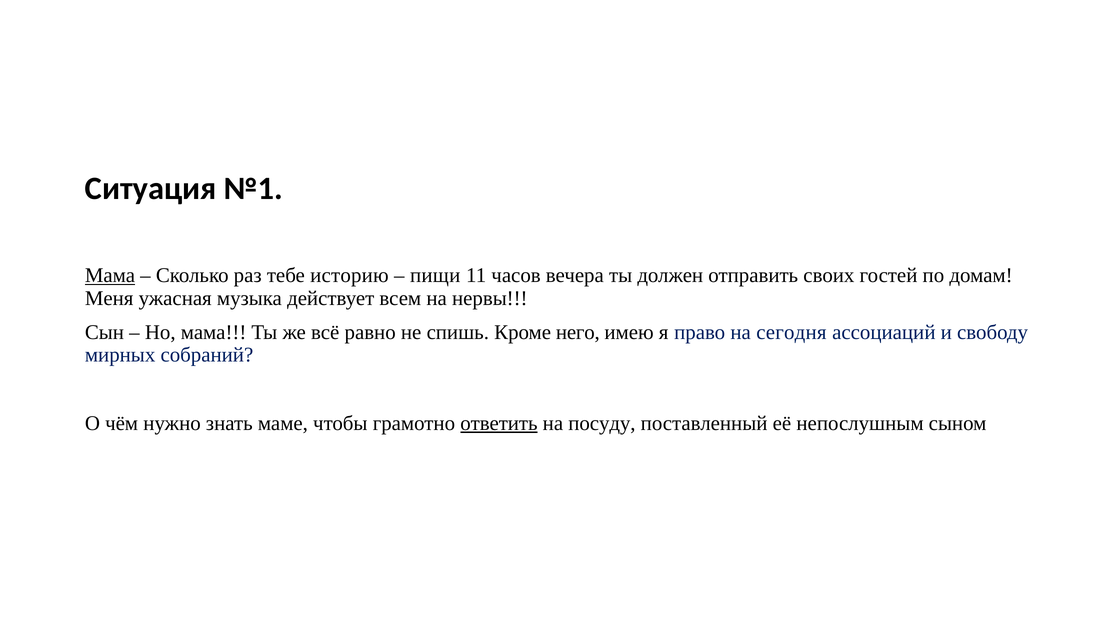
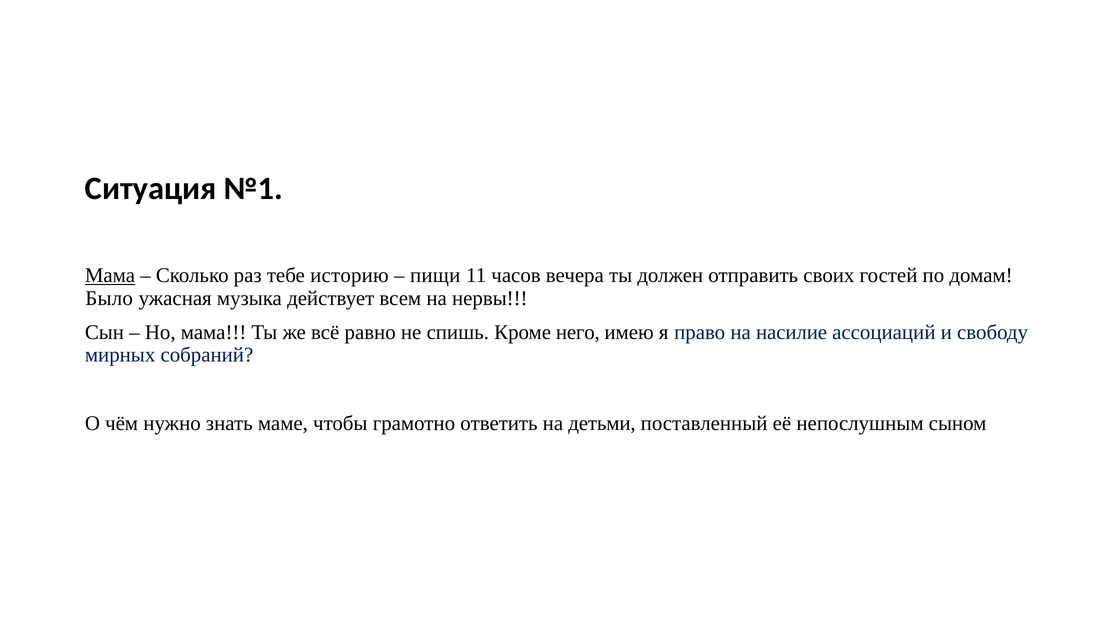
Меня: Меня -> Было (109, 298)
сегодня: сегодня -> насилие (792, 332)
ответить underline: present -> none (499, 423)
посуду: посуду -> детьми (602, 423)
